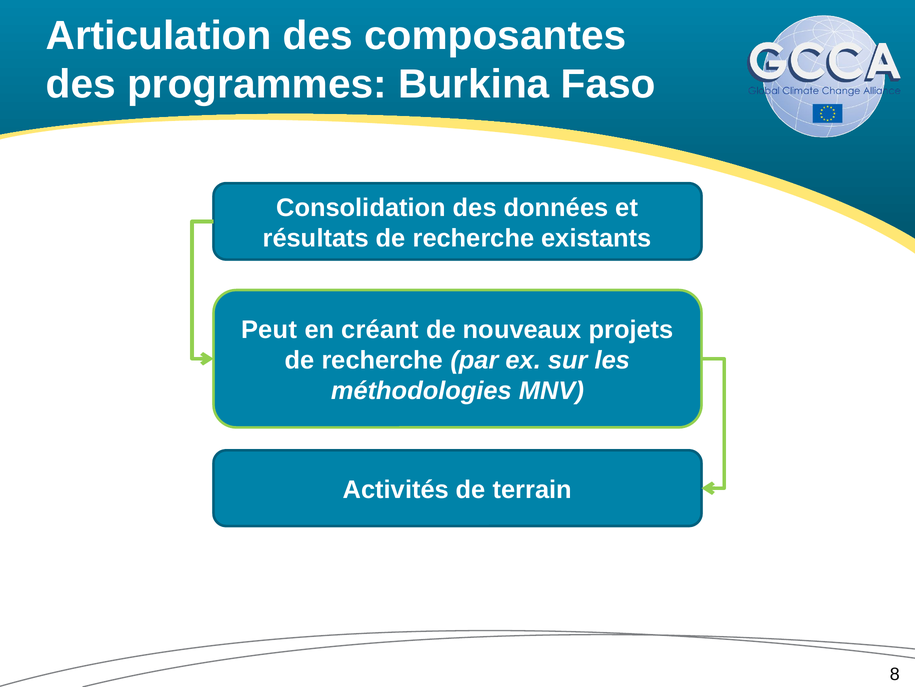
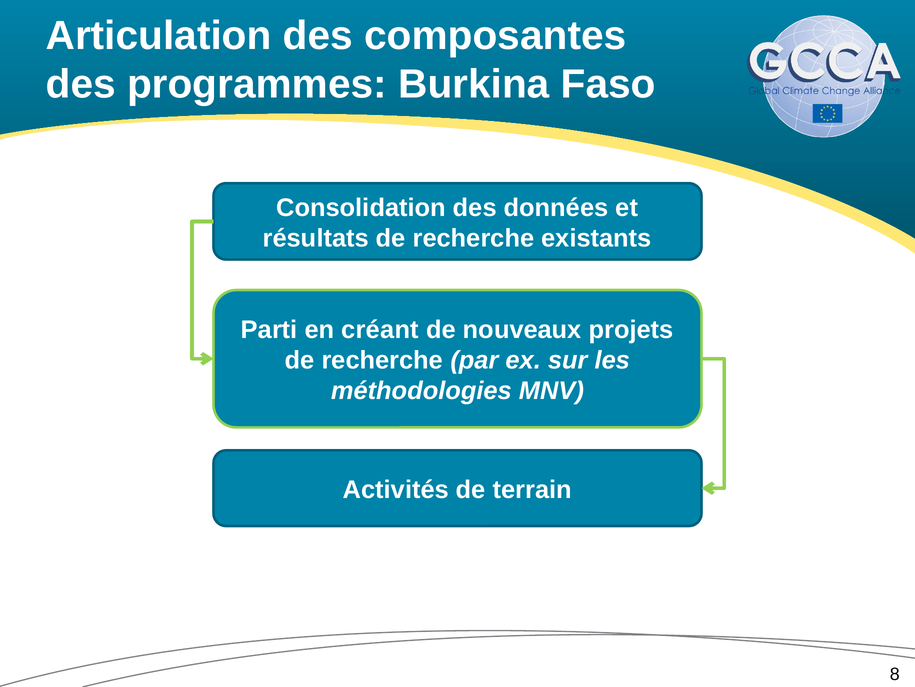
Peut: Peut -> Parti (269, 330)
